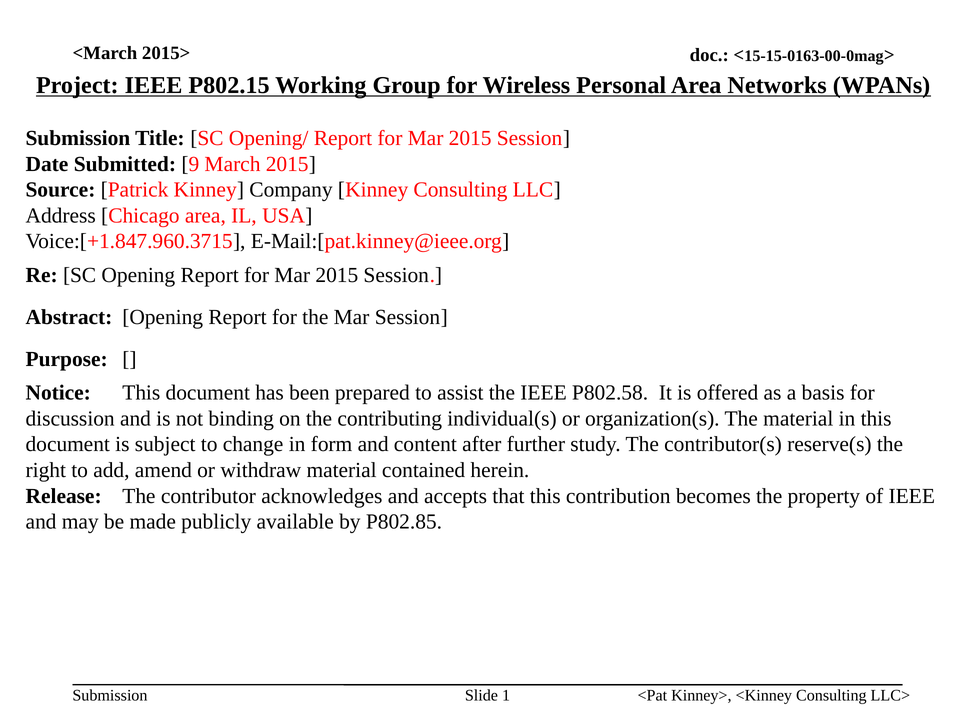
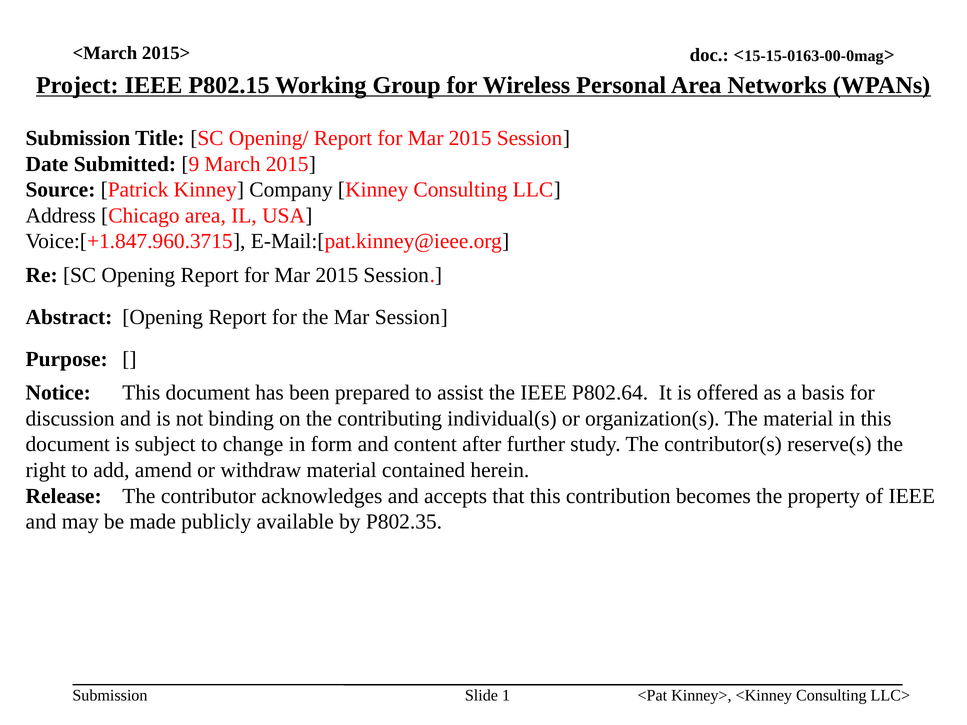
P802.58: P802.58 -> P802.64 (610, 393)
P802.85: P802.85 -> P802.35 (404, 522)
